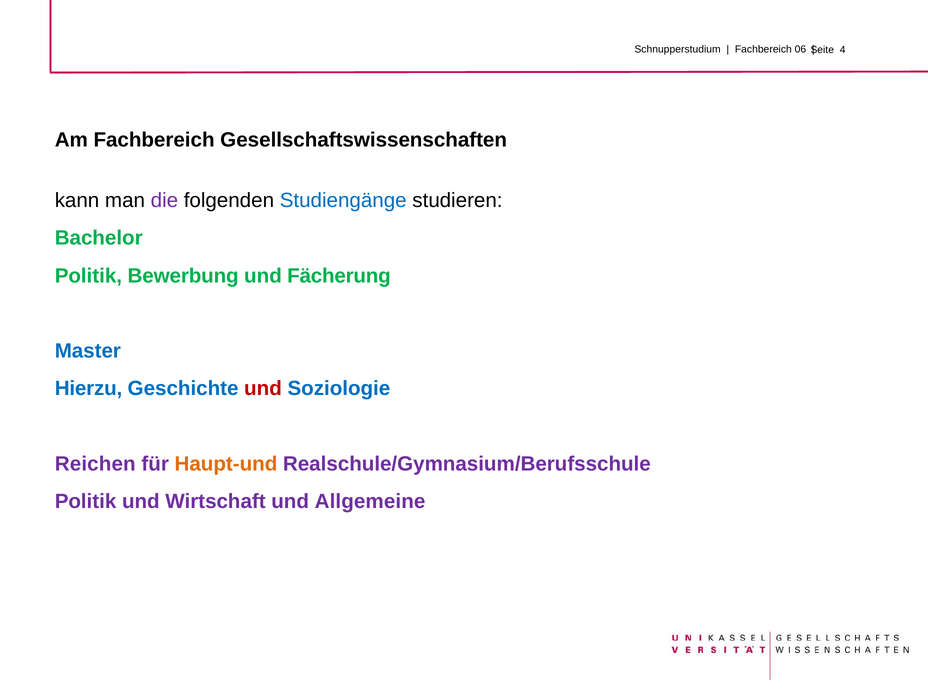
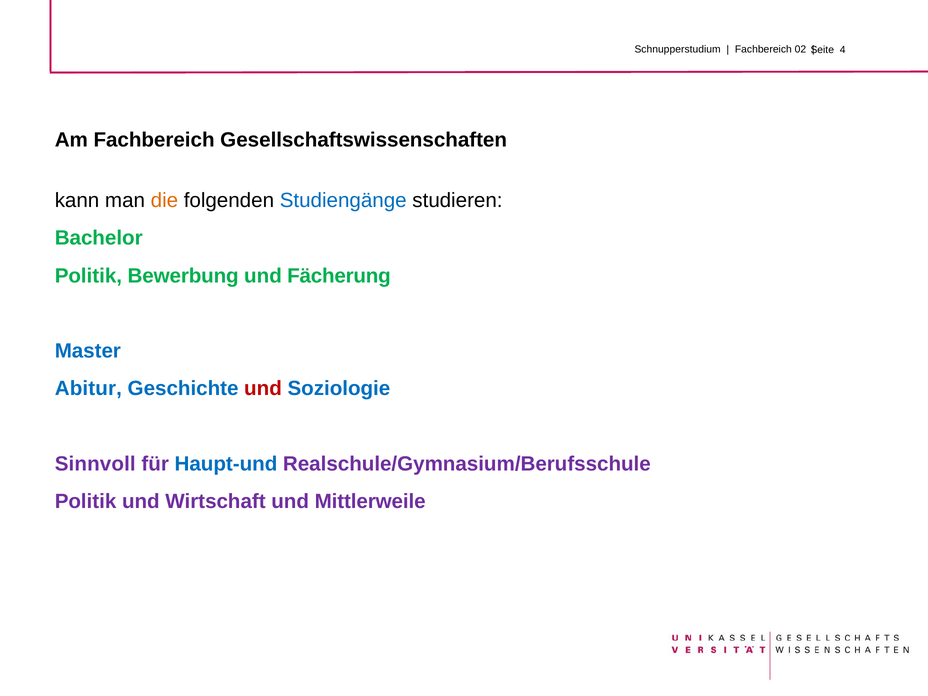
06: 06 -> 02 (800, 50)
die colour: purple -> orange (164, 200)
Hierzu: Hierzu -> Abitur (88, 389)
Reichen: Reichen -> Sinnvoll (95, 464)
Haupt-und colour: orange -> blue (226, 464)
Allgemeine: Allgemeine -> Mittlerweile (370, 502)
